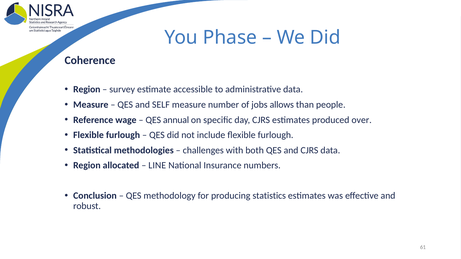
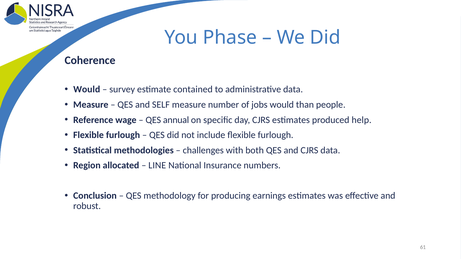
Region: Region -> Would (87, 90)
accessible: accessible -> contained (193, 90)
jobs allows: allows -> would (282, 105)
over: over -> help (362, 120)
statistics: statistics -> earnings (269, 196)
